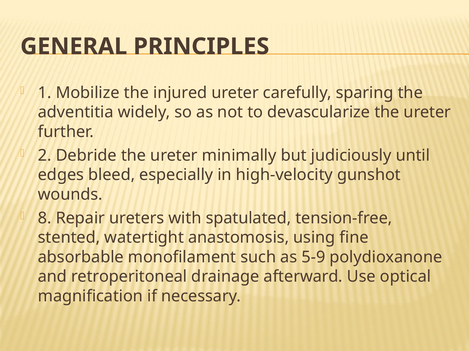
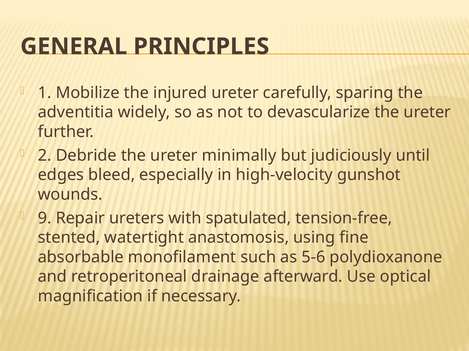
8: 8 -> 9 (45, 218)
5-9: 5-9 -> 5-6 (313, 258)
